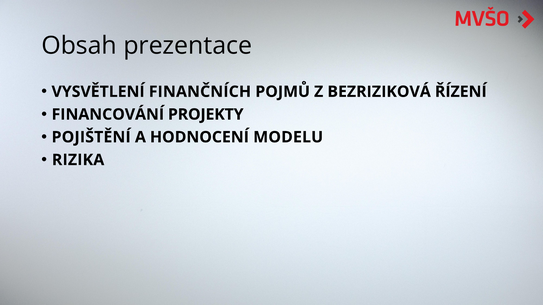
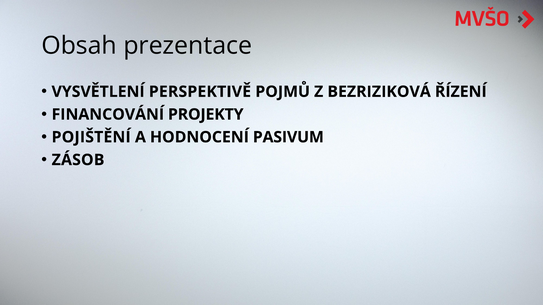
FINANČNÍCH: FINANČNÍCH -> PERSPEKTIVĚ (200, 92)
MODELU: MODELU -> PASIVUM (288, 137)
RIZIKA: RIZIKA -> ZÁSOB (78, 160)
